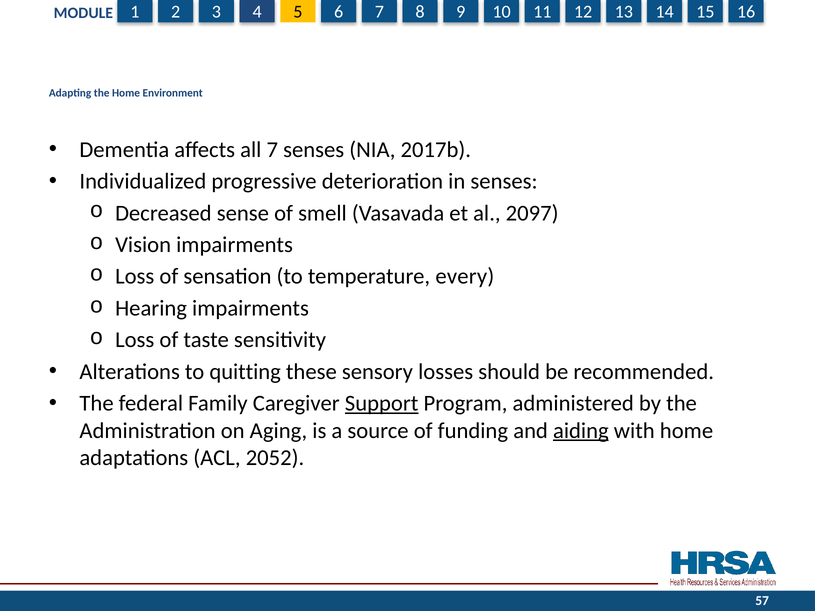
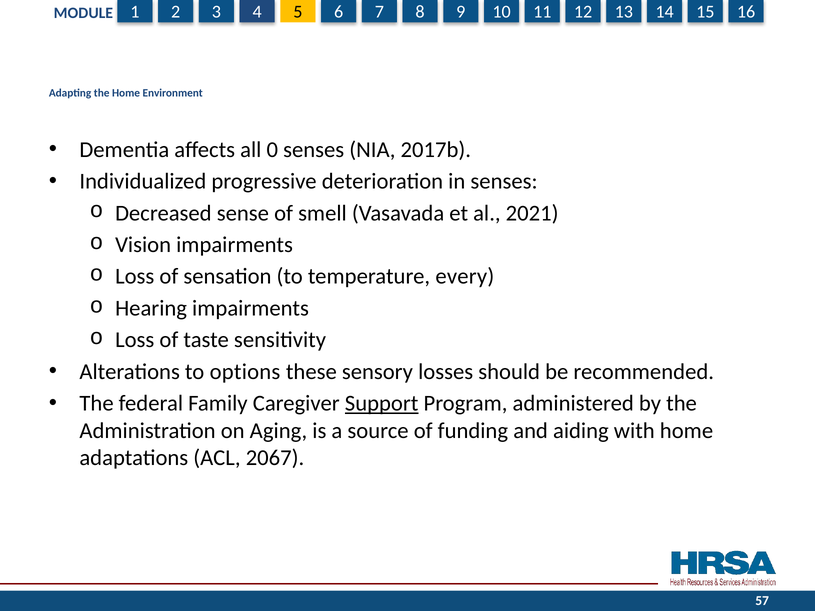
all 7: 7 -> 0 (272, 150)
2097: 2097 -> 2021 (532, 213)
quitting: quitting -> options (245, 372)
aiding underline: present -> none (581, 431)
2052: 2052 -> 2067 (275, 458)
